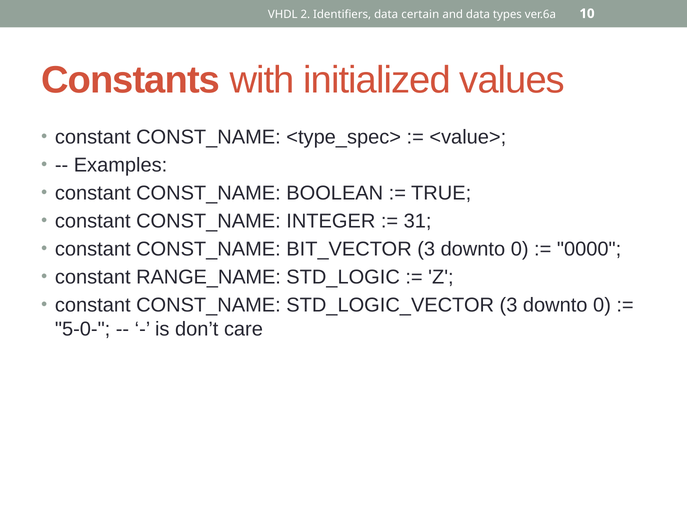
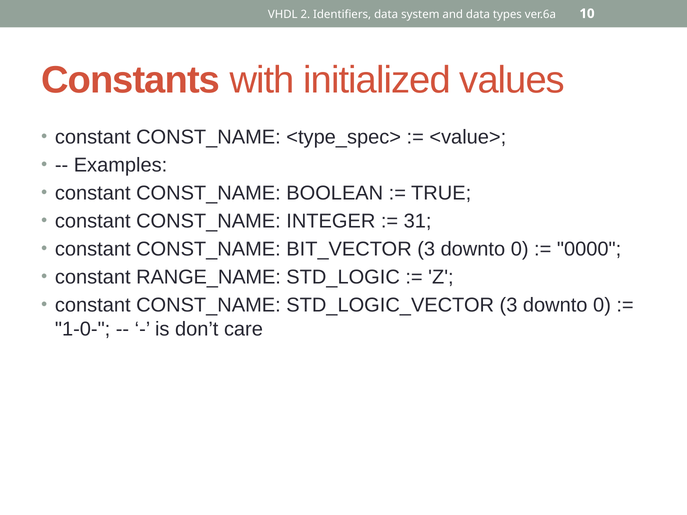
certain: certain -> system (420, 15)
5-0-: 5-0- -> 1-0- (83, 329)
